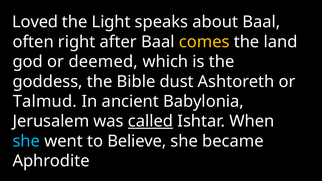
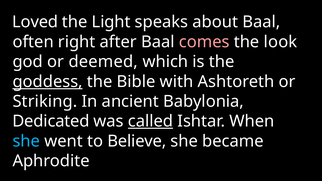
comes colour: yellow -> pink (204, 42)
land: land -> look (280, 42)
goddess underline: none -> present (48, 82)
dust: dust -> with (177, 82)
Talmud: Talmud -> Striking (45, 101)
Jerusalem: Jerusalem -> Dedicated (51, 121)
